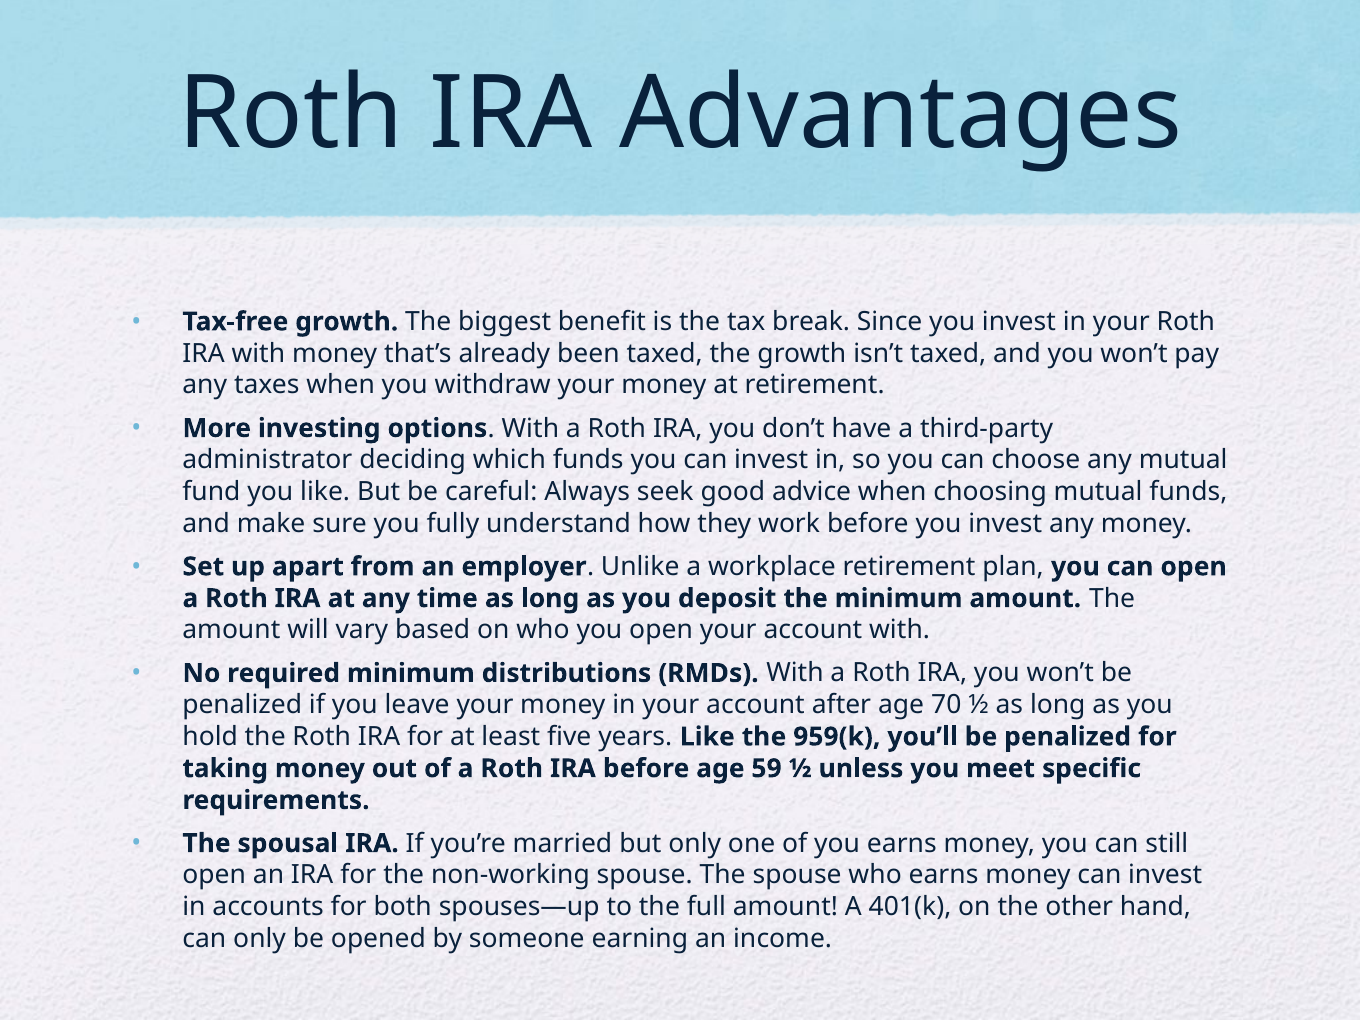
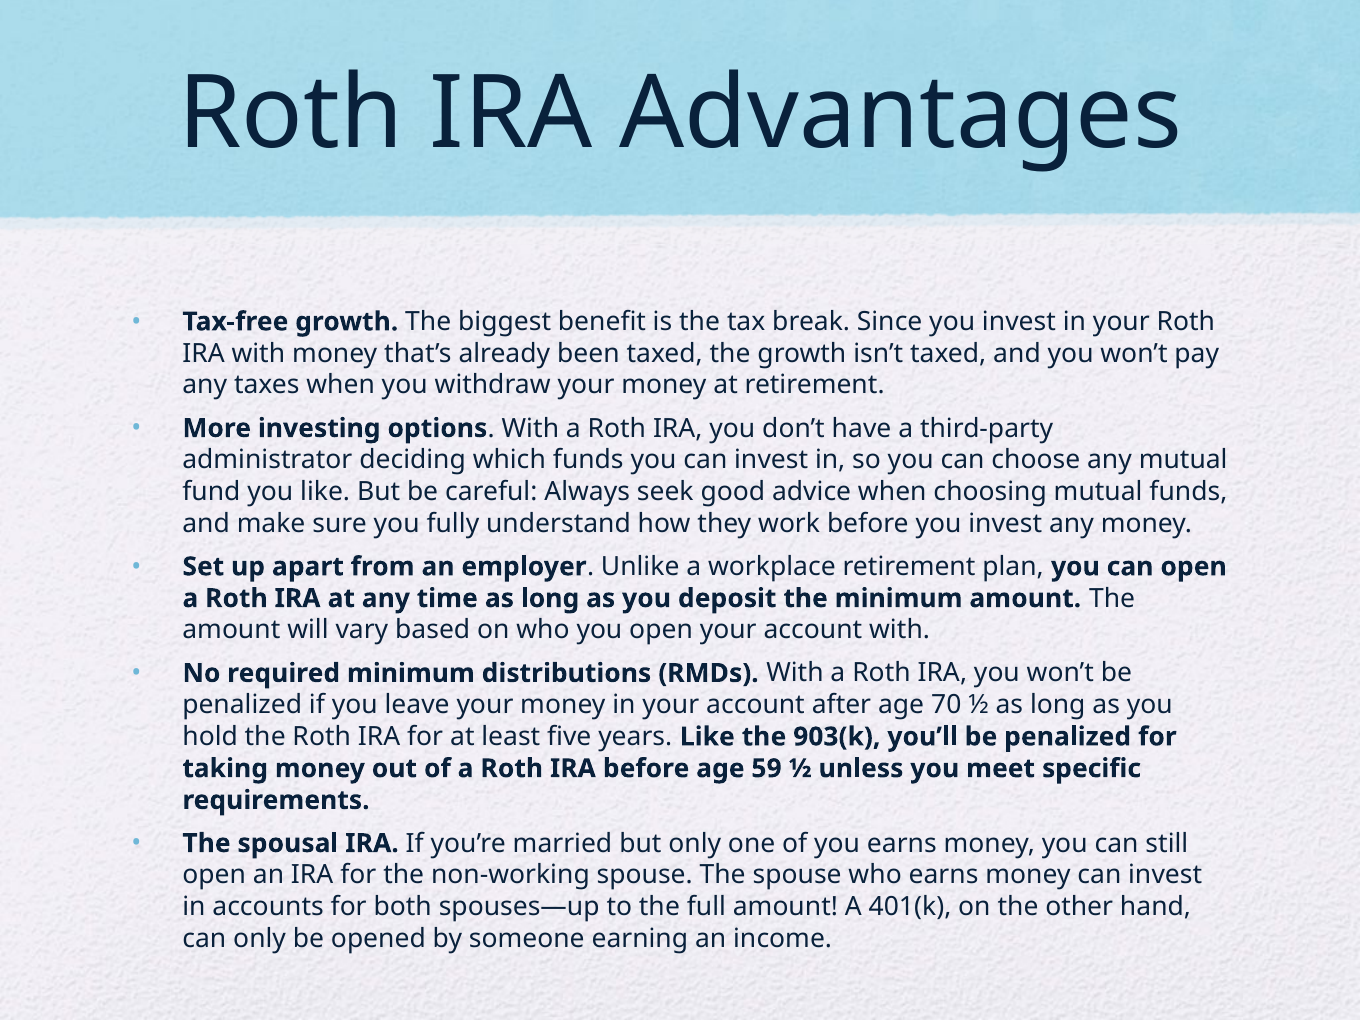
959(k: 959(k -> 903(k (837, 737)
